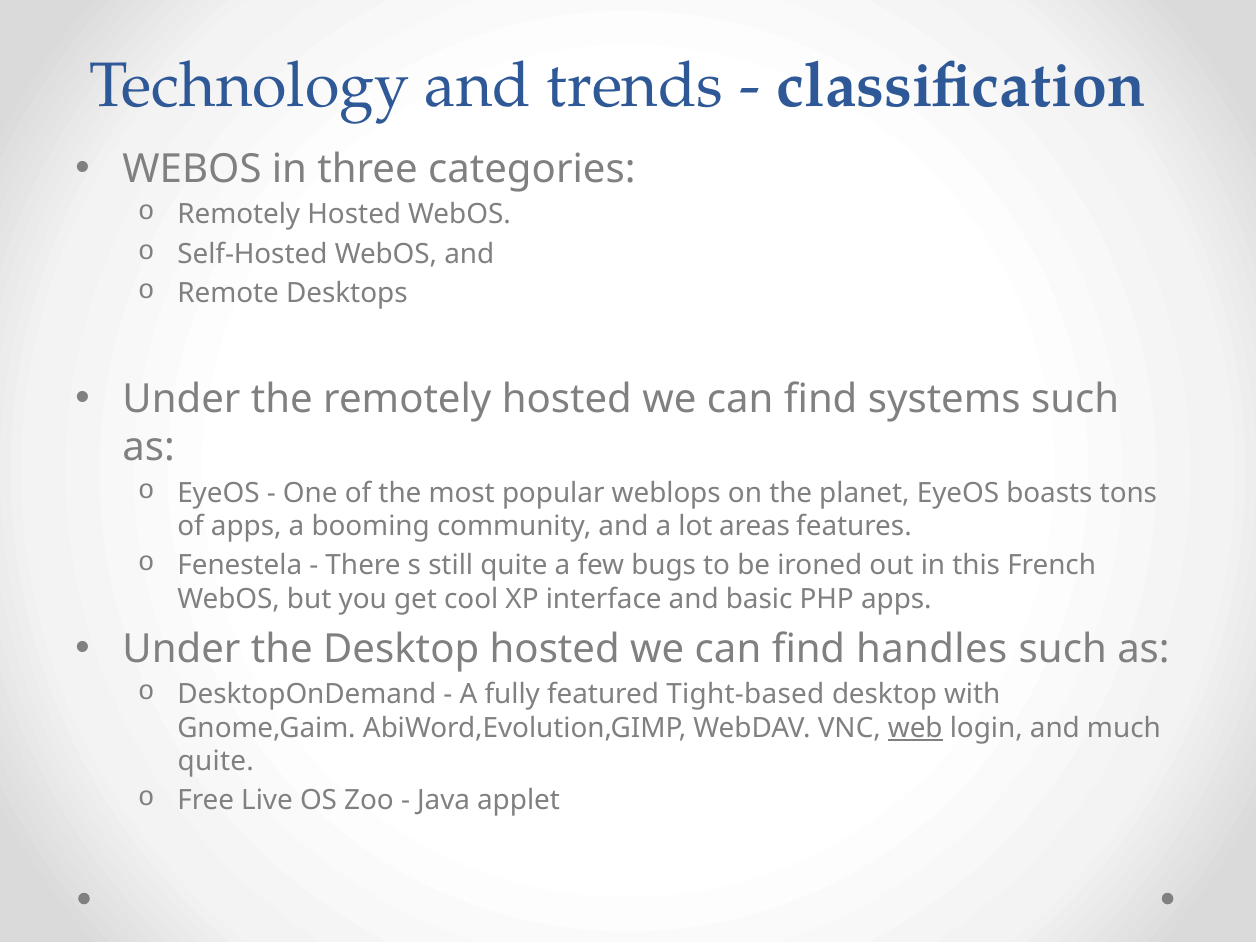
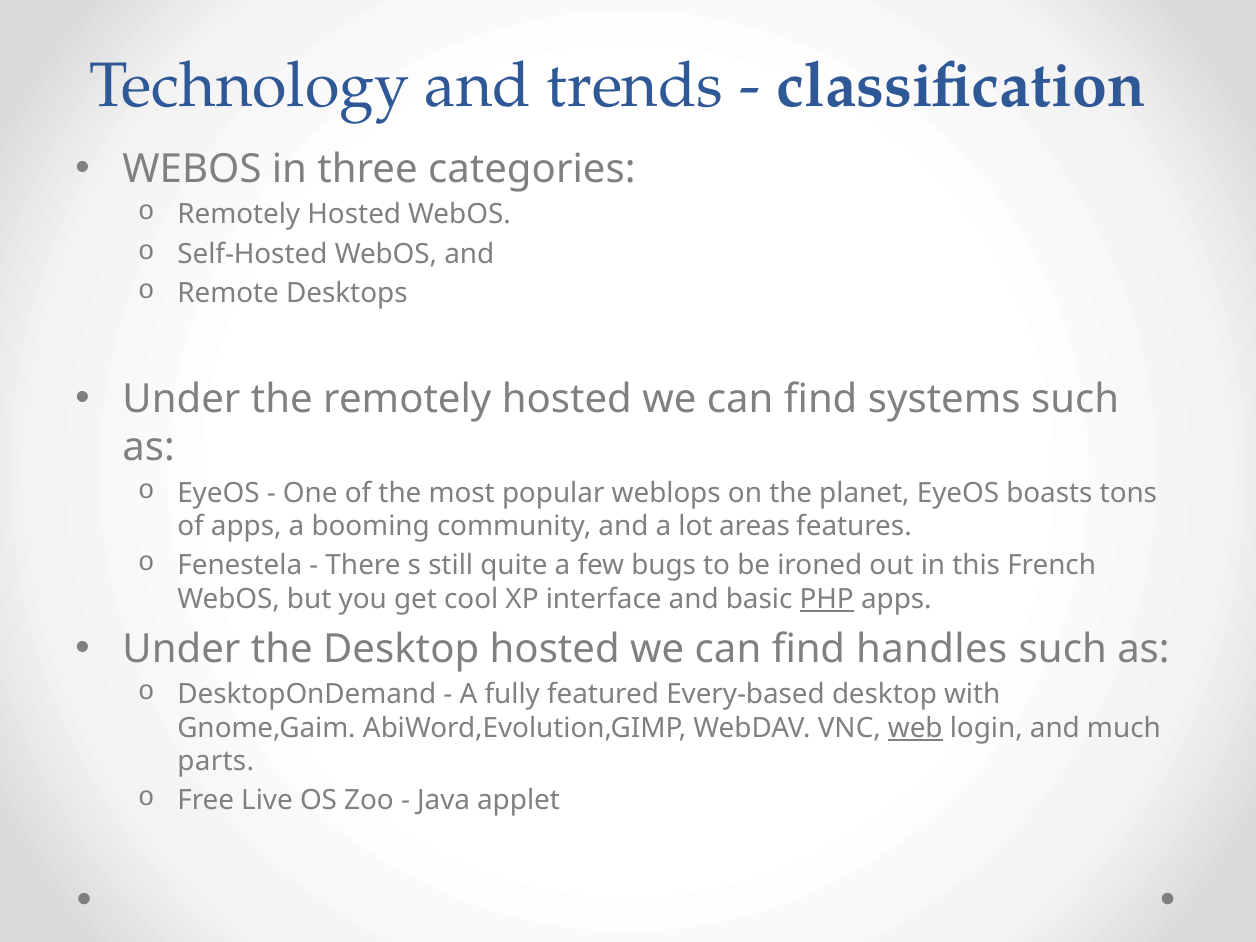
PHP underline: none -> present (827, 599)
Tight-based: Tight-based -> Every-based (746, 695)
quite: quite -> parts (216, 762)
